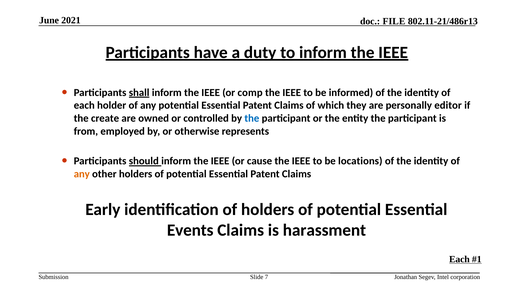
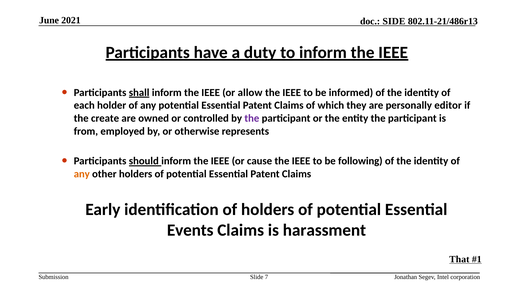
FILE: FILE -> SIDE (394, 21)
comp: comp -> allow (250, 93)
the colour: blue -> purple (252, 118)
locations: locations -> following (360, 161)
Each: Each -> That (459, 259)
